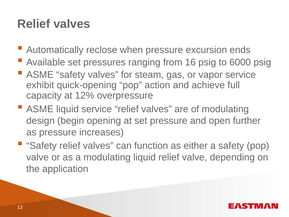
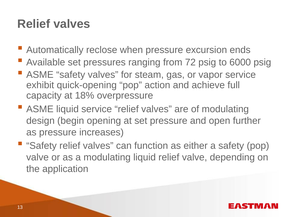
16: 16 -> 72 (190, 62)
12%: 12% -> 18% (85, 95)
